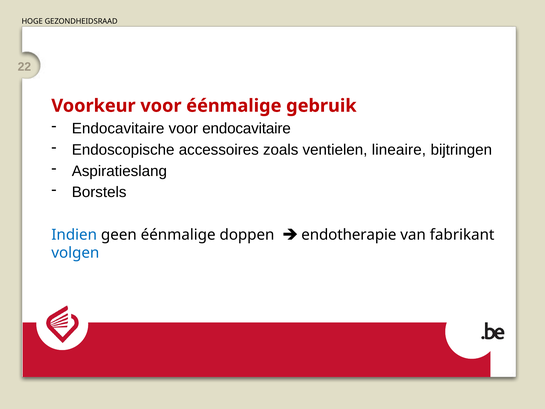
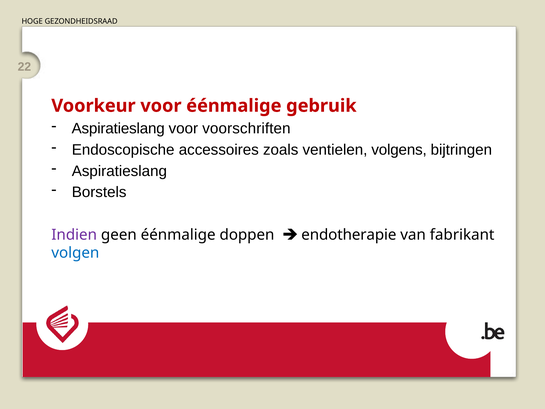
Endocavitaire: Endocavitaire -> Aspiratieslang (118, 129)
voor endocavitaire: endocavitaire -> voorschriften (246, 129)
lineaire: lineaire -> volgens (399, 150)
Indien colour: blue -> purple (74, 235)
